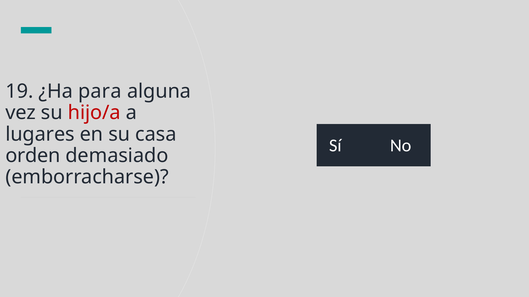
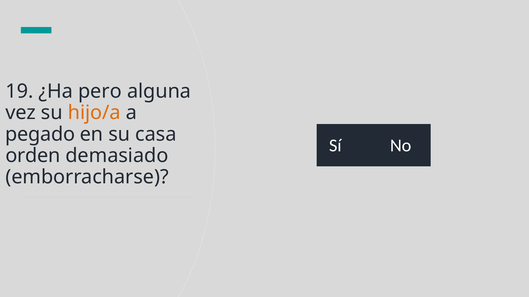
para: para -> pero (100, 92)
hijo/a colour: red -> orange (94, 113)
lugares: lugares -> pegado (40, 134)
